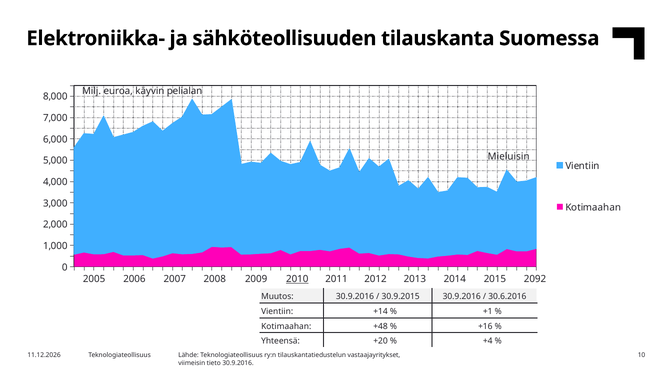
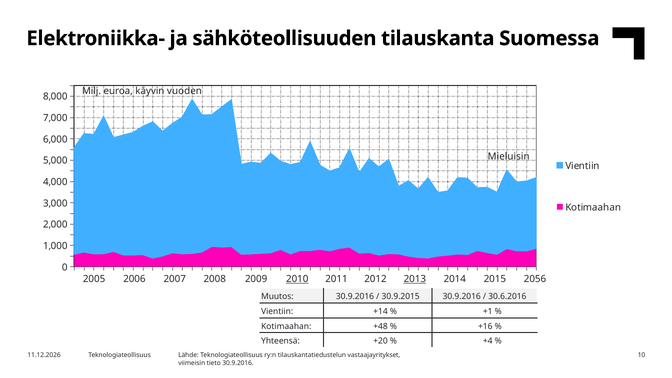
pelialan: pelialan -> vuoden (184, 91)
2013 underline: none -> present (415, 279)
2092: 2092 -> 2056 (535, 279)
